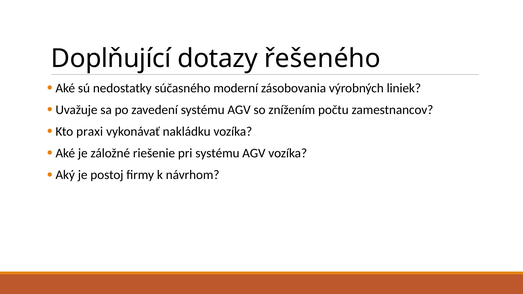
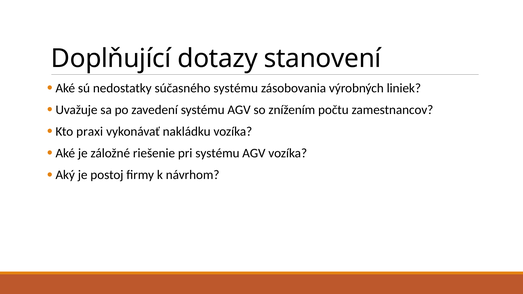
řešeného: řešeného -> stanovení (323, 59)
súčasného moderní: moderní -> systému (236, 88)
